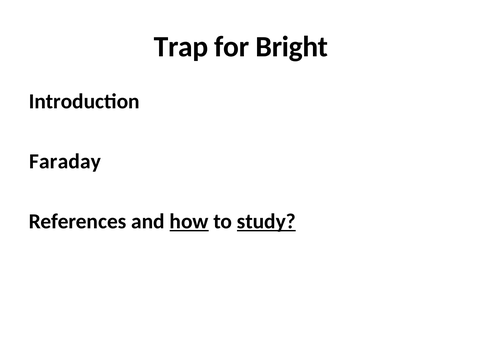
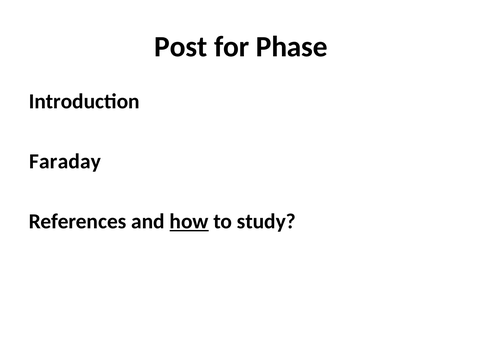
Trap: Trap -> Post (181, 47)
Bright: Bright -> Phase (292, 47)
study underline: present -> none (266, 221)
